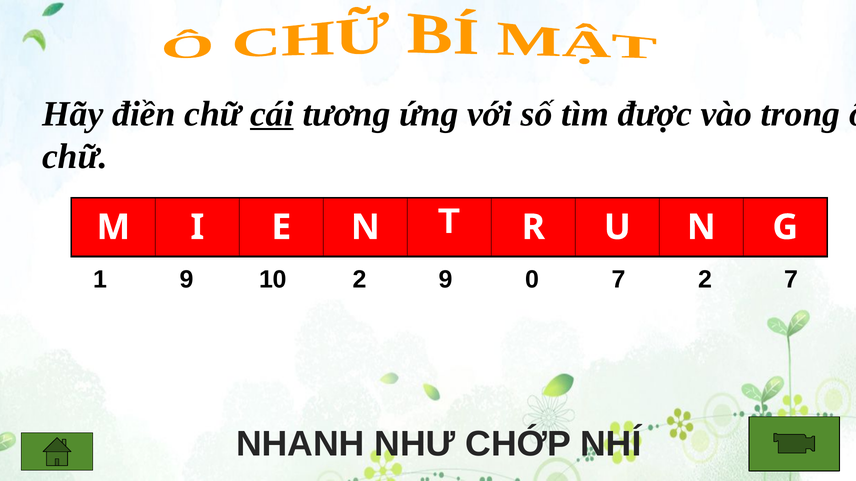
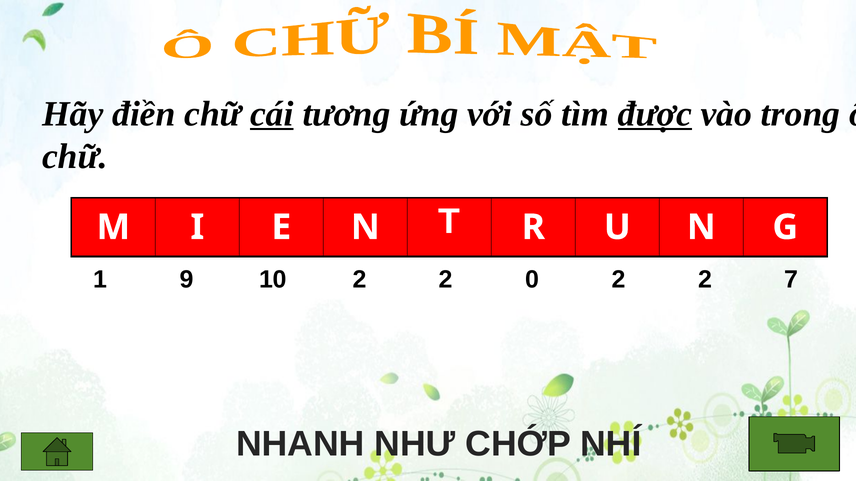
được underline: none -> present (655, 114)
10 2 9: 9 -> 2 (446, 280)
0 7: 7 -> 2 (619, 280)
